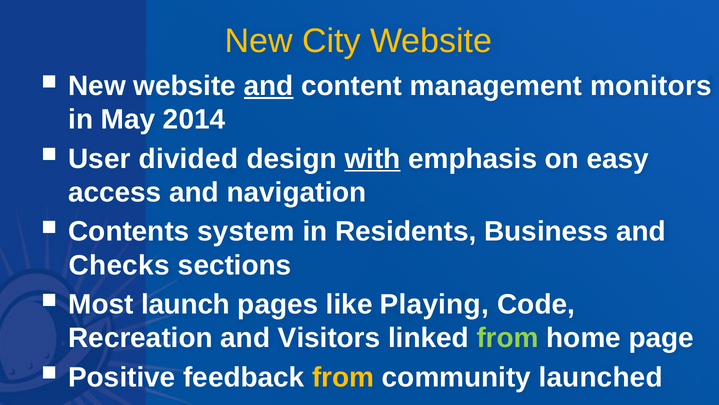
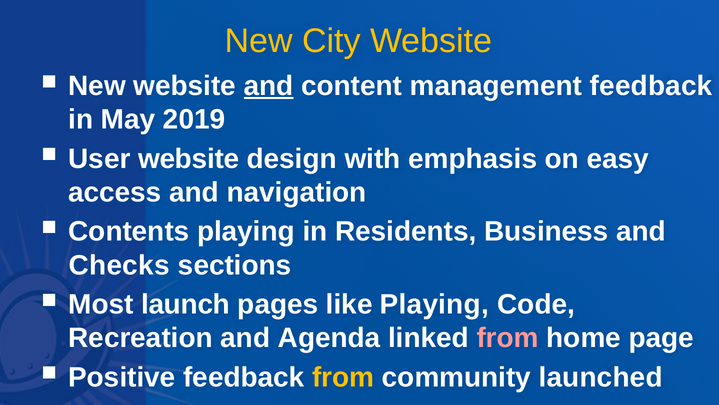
management monitors: monitors -> feedback (651, 86)
2014: 2014 -> 2019 (194, 119)
User divided: divided -> website (189, 159)
with underline: present -> none (373, 159)
Contents system: system -> playing (246, 231)
Visitors: Visitors -> Agenda (329, 338)
from colour: light green -> pink (508, 338)
